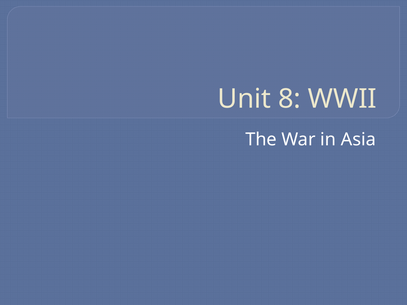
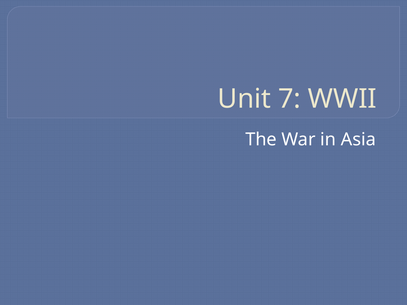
8: 8 -> 7 (289, 99)
